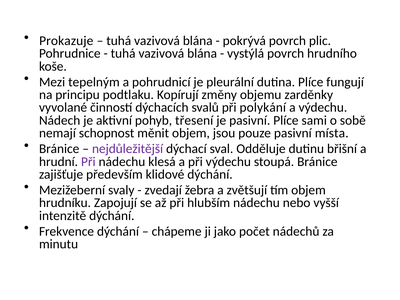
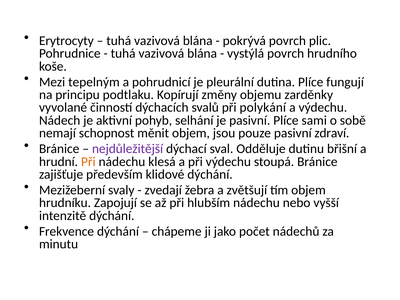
Prokazuje: Prokazuje -> Erytrocyty (66, 41)
třesení: třesení -> selhání (194, 120)
místa: místa -> zdraví (332, 133)
Při colour: purple -> orange (88, 162)
